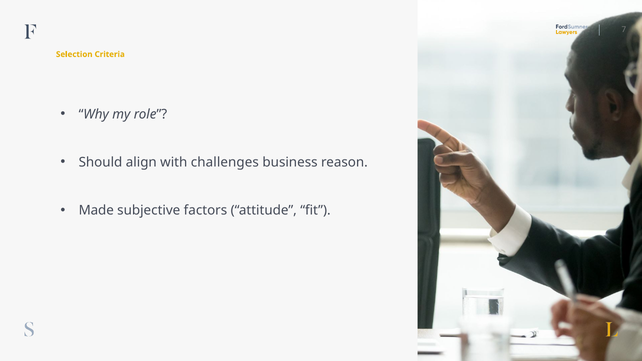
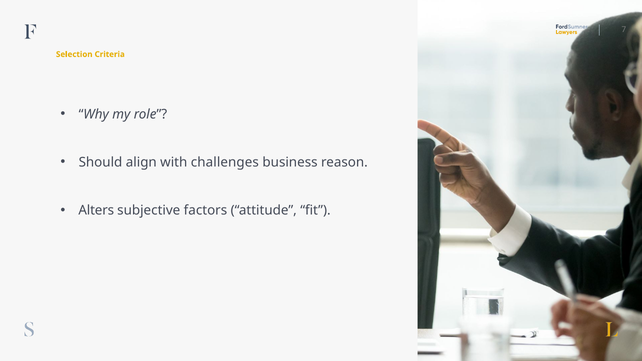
Made: Made -> Alters (96, 210)
